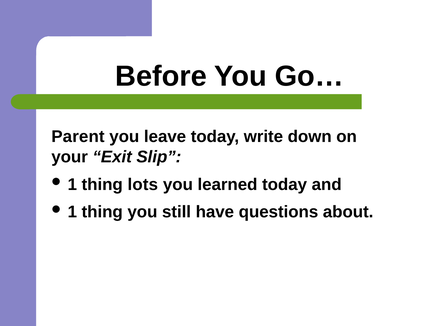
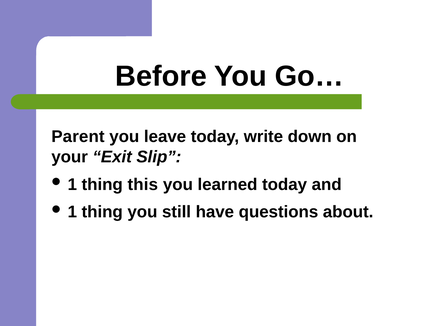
lots: lots -> this (143, 184)
